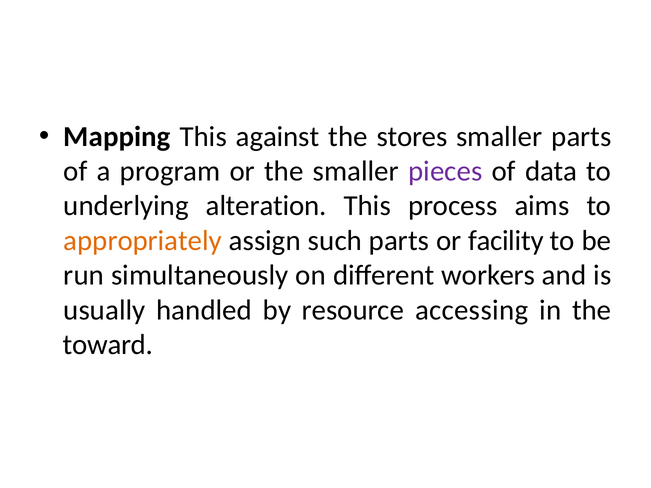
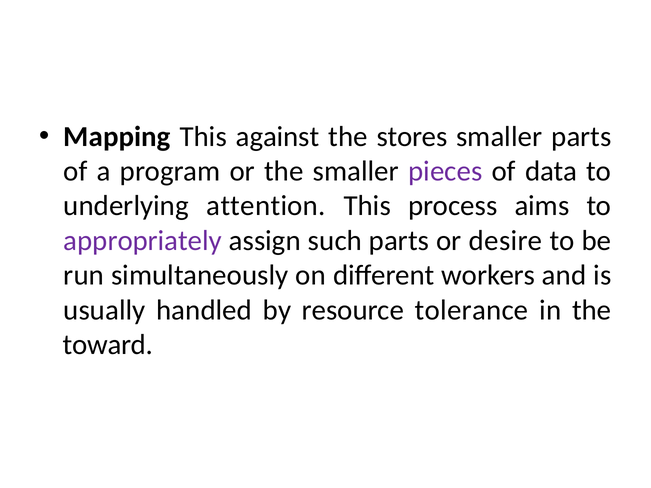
alteration: alteration -> attention (266, 206)
appropriately colour: orange -> purple (143, 241)
facility: facility -> desire (506, 241)
accessing: accessing -> tolerance (472, 310)
